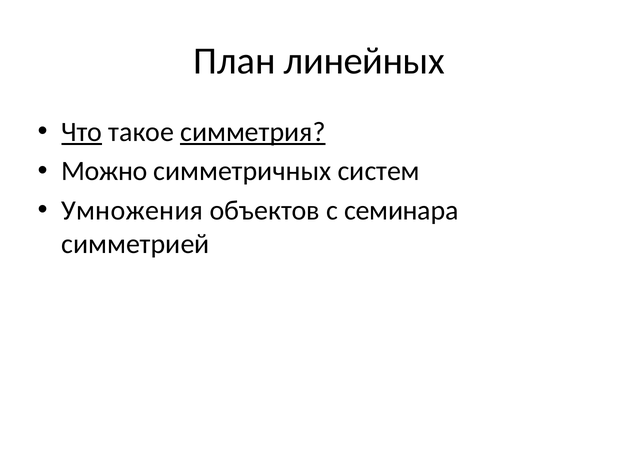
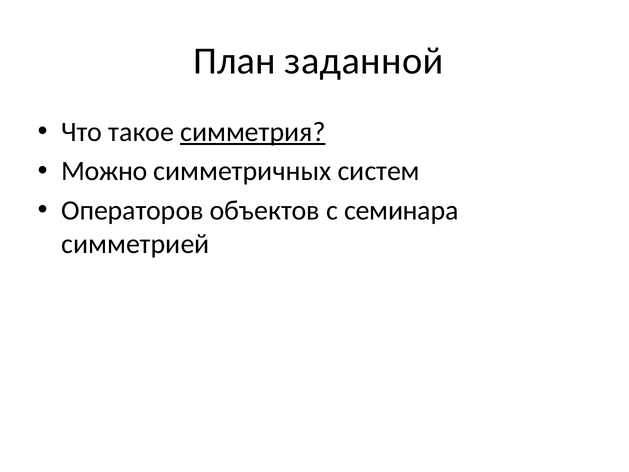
линейных: линейных -> заданной (364, 61)
Что underline: present -> none (82, 132)
Умножения: Умножения -> Операторов (132, 210)
